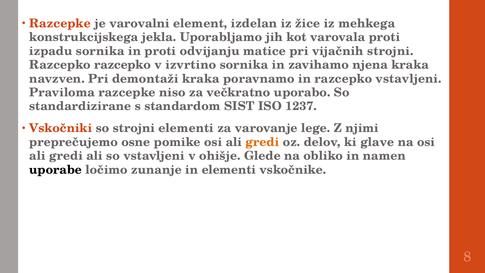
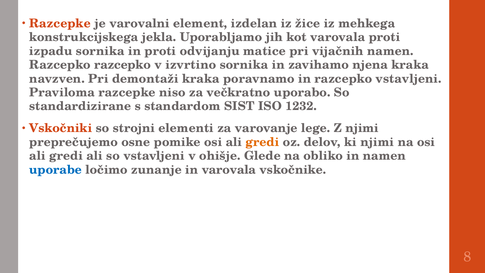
vijačnih strojni: strojni -> namen (390, 51)
1237: 1237 -> 1232 (301, 106)
ki glave: glave -> njimi (377, 142)
uporabe colour: black -> blue (56, 170)
in elementi: elementi -> varovala (229, 170)
